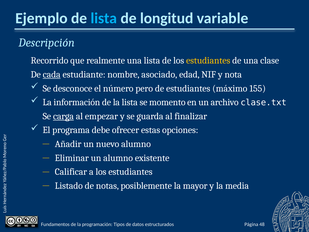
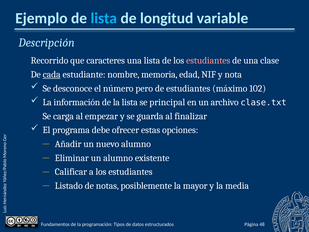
realmente: realmente -> caracteres (106, 61)
estudiantes colour: yellow -> pink (208, 61)
asociado: asociado -> memoria (159, 74)
155: 155 -> 102 (258, 88)
momento: momento -> principal (167, 102)
carga underline: present -> none (63, 116)
